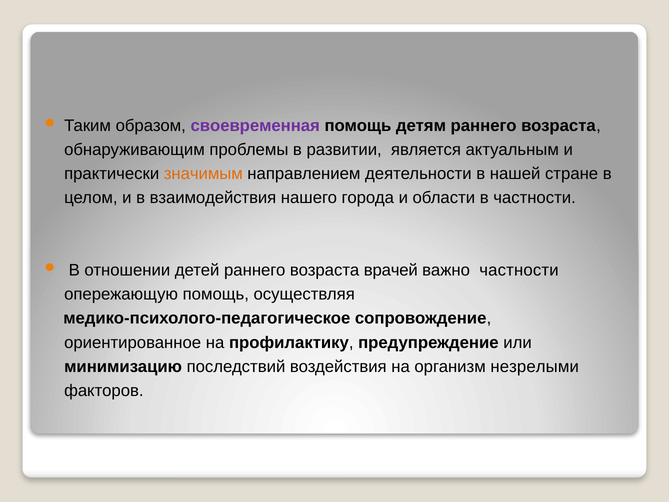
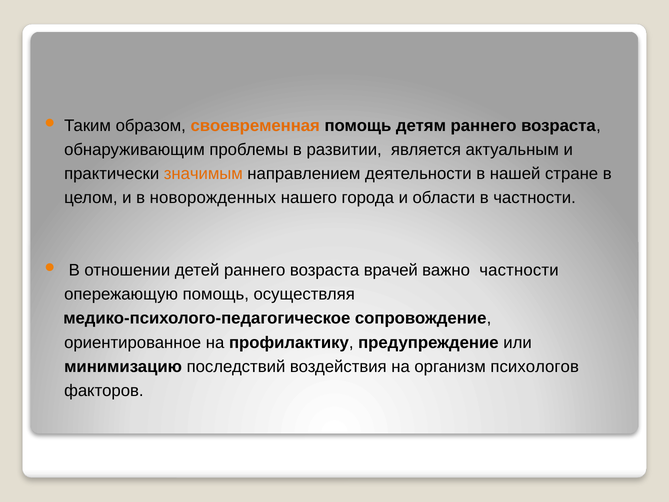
своевременная colour: purple -> orange (255, 126)
взаимодействия: взаимодействия -> новорожденных (213, 198)
незрелыми: незрелыми -> психологов (535, 366)
